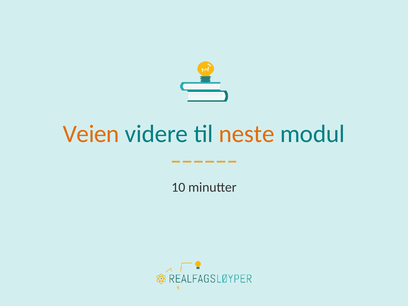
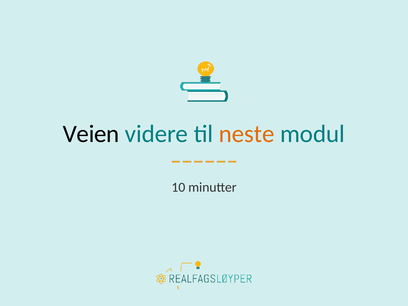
Veien colour: orange -> black (91, 134)
